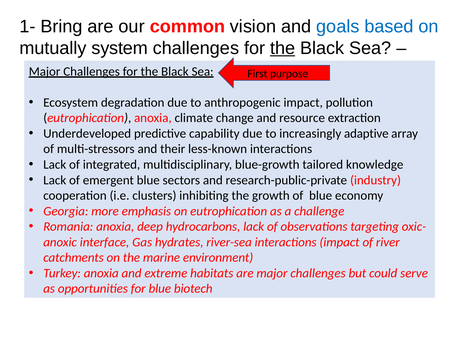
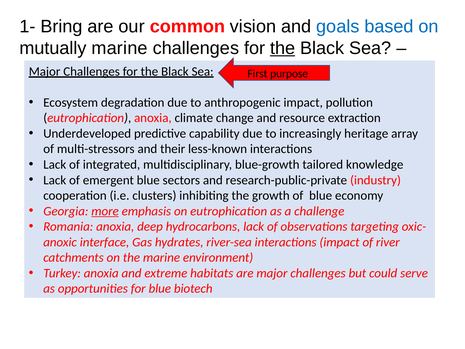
mutually system: system -> marine (120, 48)
adaptive: adaptive -> heritage (366, 133)
more underline: none -> present (105, 211)
